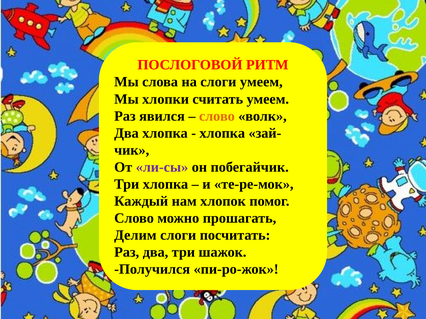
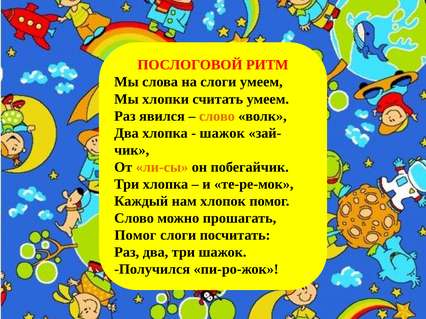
хлопка: хлопка -> шажок (222, 133)
ли-сы colour: purple -> orange (162, 167)
Делим: Делим -> Помог (135, 235)
